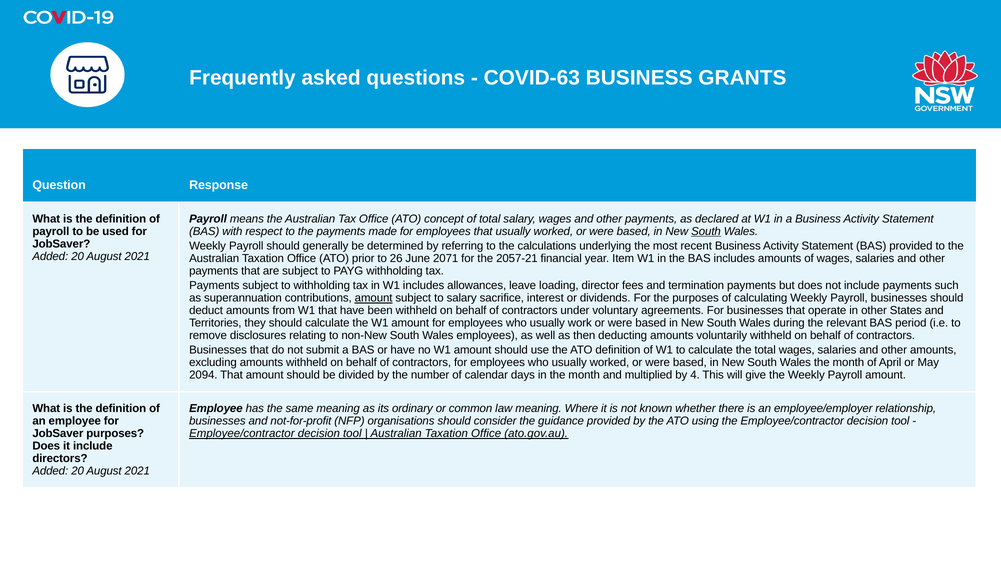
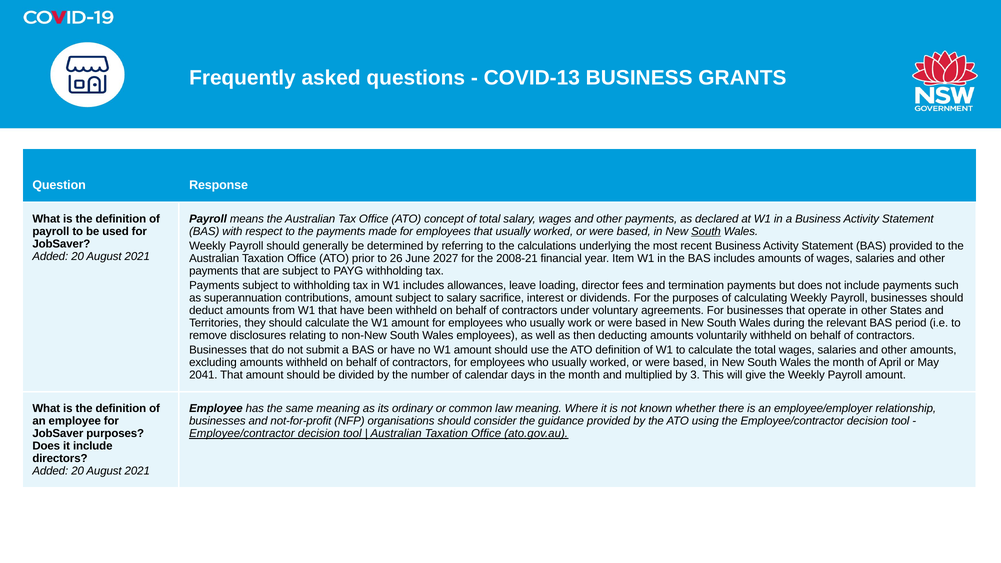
COVID-63: COVID-63 -> COVID-13 (532, 78)
2071: 2071 -> 2027 (446, 259)
2057-21: 2057-21 -> 2008-21 (517, 259)
amount underline: present -> none (374, 298)
2094: 2094 -> 2041 (203, 375)
4: 4 -> 3 (695, 375)
